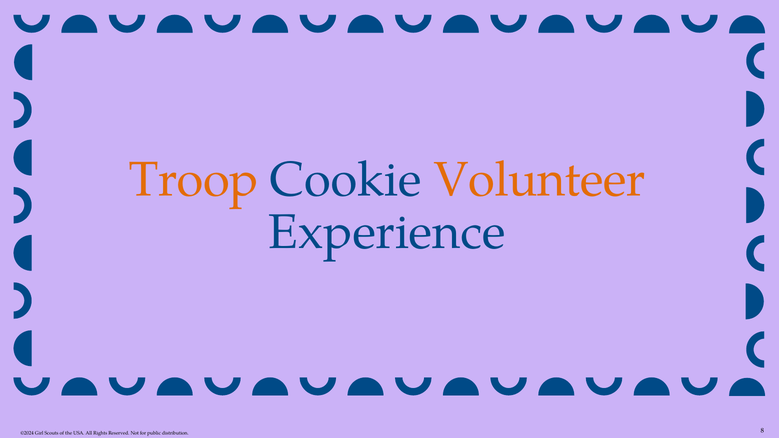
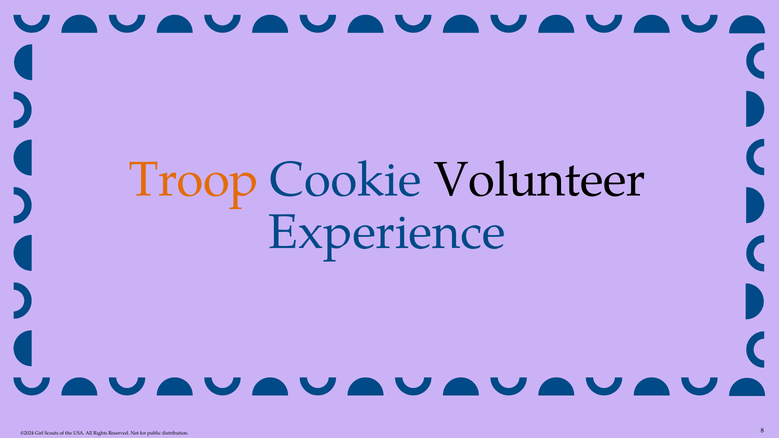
Volunteer colour: orange -> black (540, 180)
